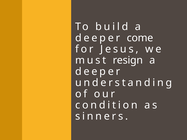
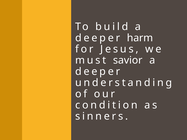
come: come -> harm (140, 38)
resign: resign -> savior (128, 60)
